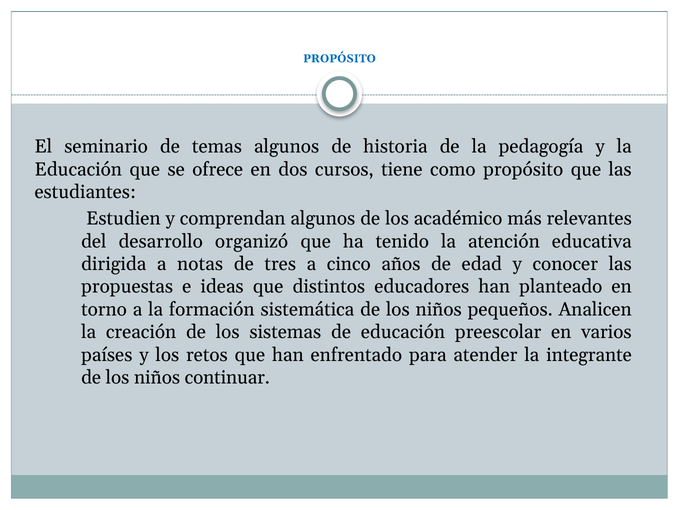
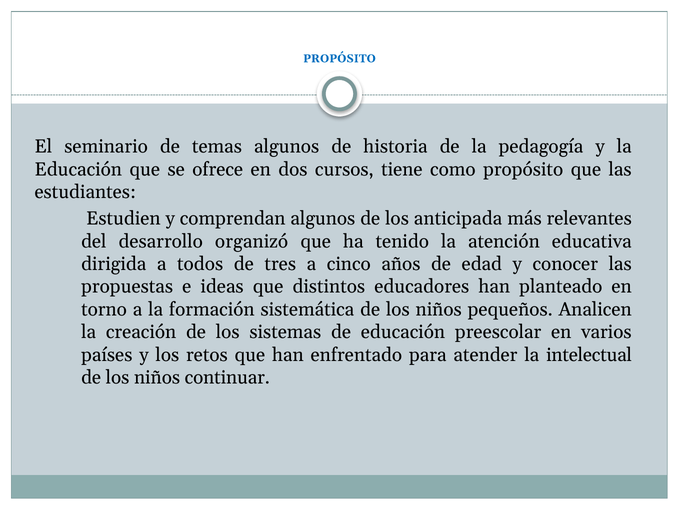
académico: académico -> anticipada (458, 218)
notas: notas -> todos (200, 264)
integrante: integrante -> intelectual (589, 354)
